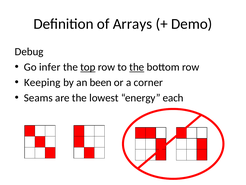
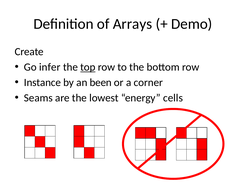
Debug: Debug -> Create (29, 52)
the underline: present -> none (137, 67)
Keeping: Keeping -> Instance (42, 82)
each: each -> cells (173, 98)
